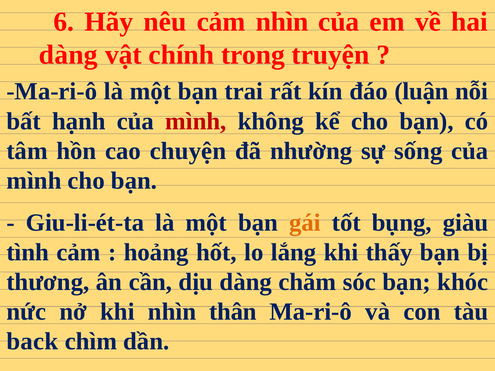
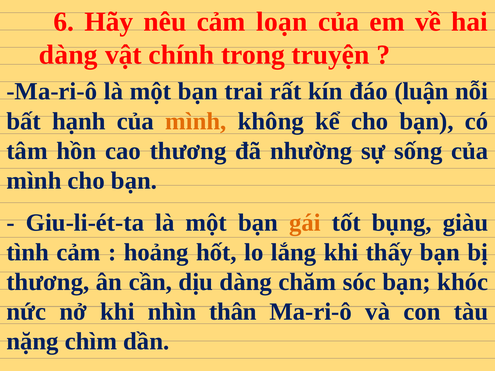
cảm nhìn: nhìn -> loạn (282, 22)
mình colour: red -> orange (196, 121)
cao chuyện: chuyện -> thương (188, 151)
back: back -> nặng (33, 342)
